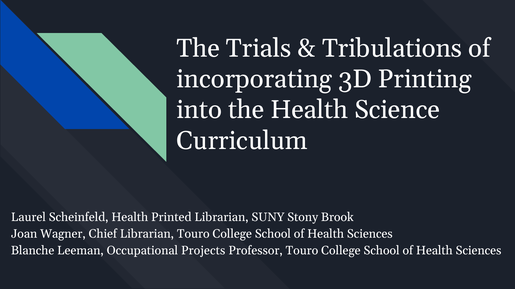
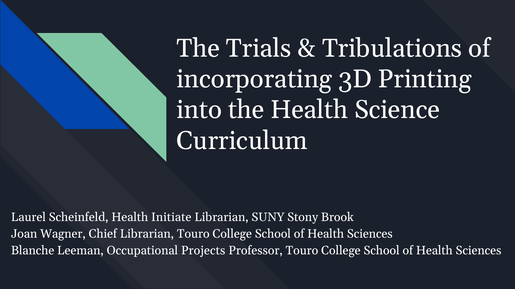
Printed: Printed -> Initiate (171, 218)
